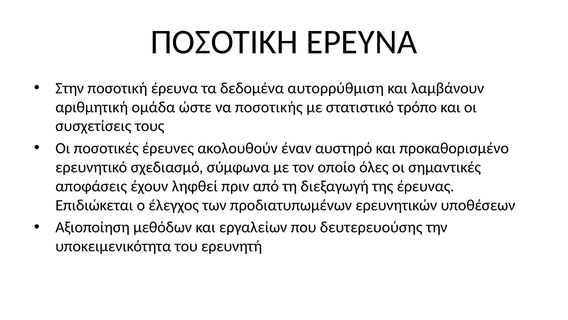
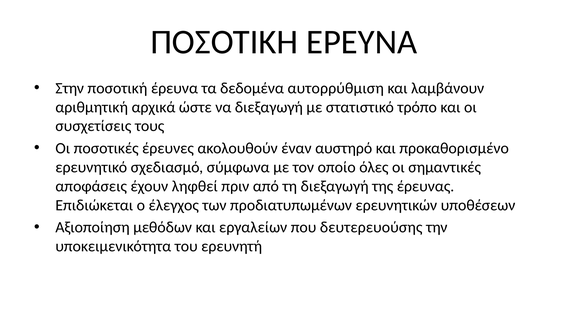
ομάδα: ομάδα -> αρχικά (153, 107)
να ποσοτικής: ποσοτικής -> διεξαγωγή (269, 107)
